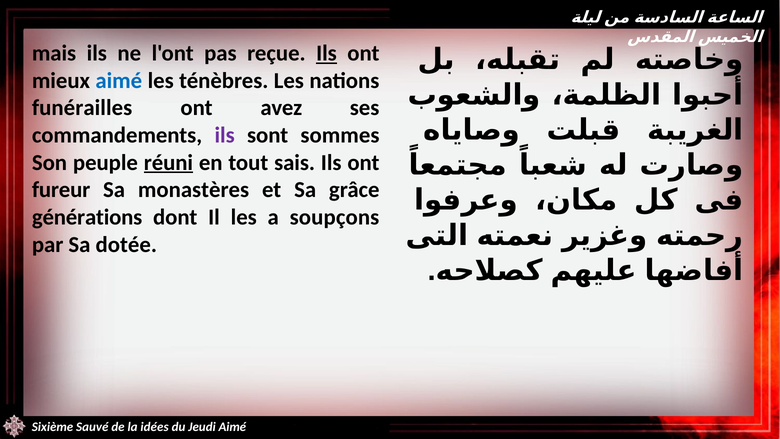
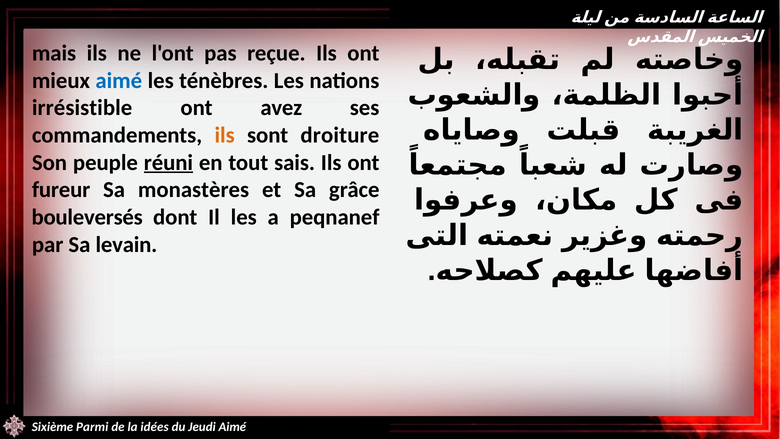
Ils underline: present -> none (326, 53)
funérailles: funérailles -> irrésistible (82, 108)
ils colour: purple -> orange (225, 135)
sommes: sommes -> droiture (340, 135)
générations: générations -> bouleversés (87, 217)
soupçons: soupçons -> peqnanef (335, 217)
dotée: dotée -> levain (126, 244)
Sauvé: Sauvé -> Parmi (92, 427)
